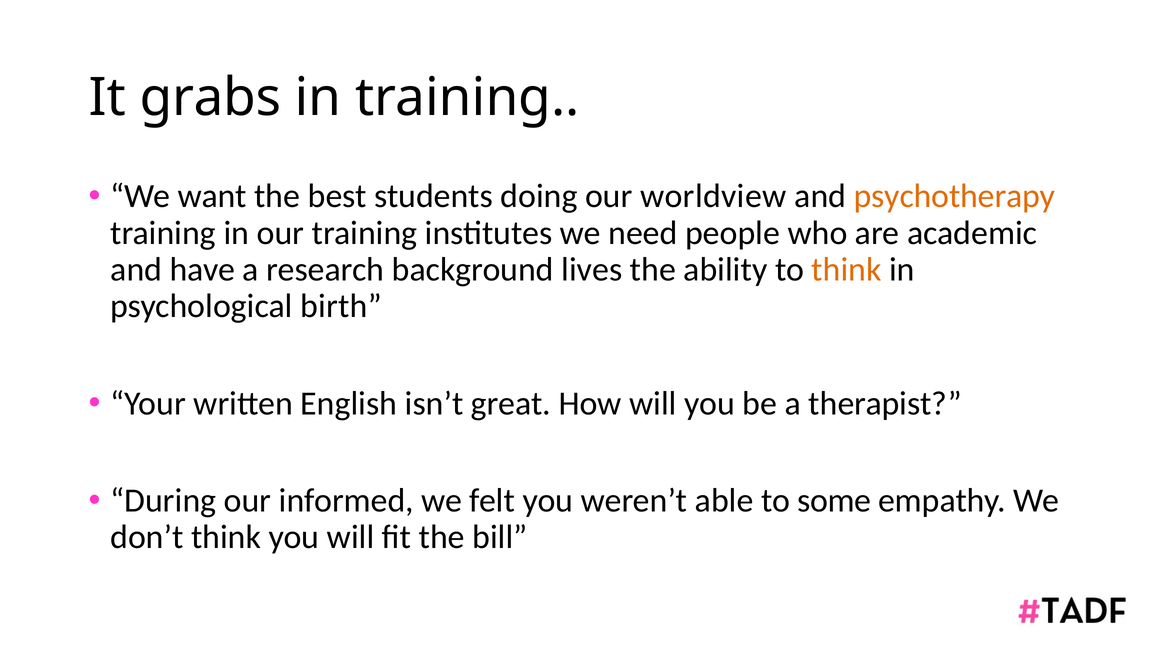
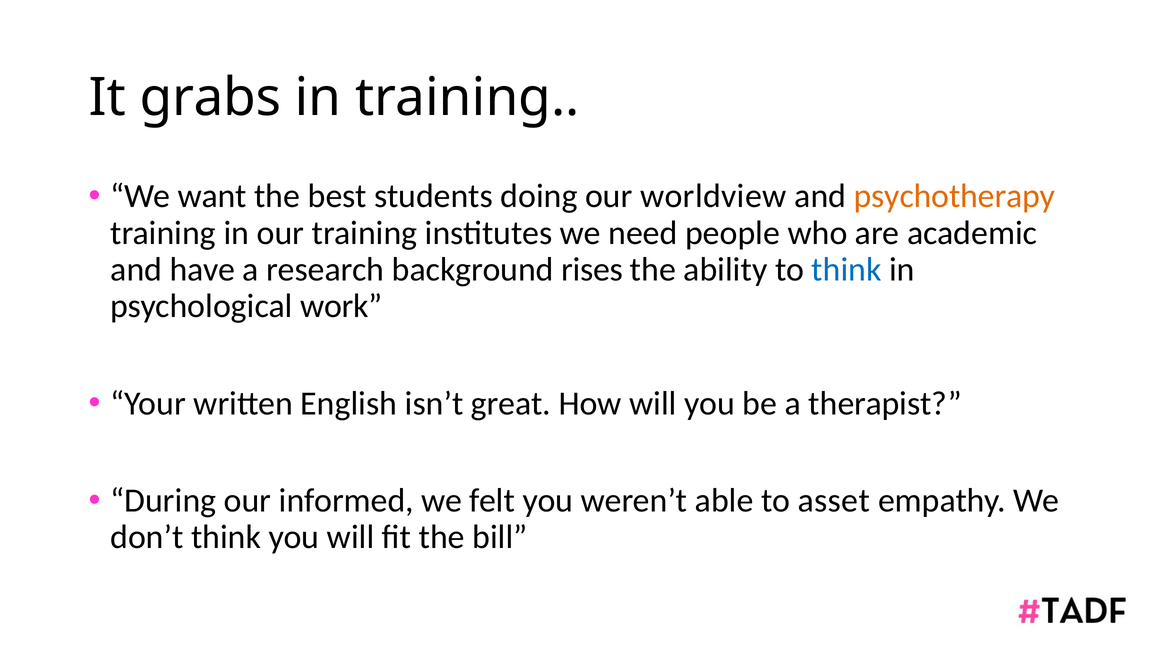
lives: lives -> rises (592, 270)
think colour: orange -> blue (847, 270)
birth: birth -> work (341, 306)
some: some -> asset (834, 501)
